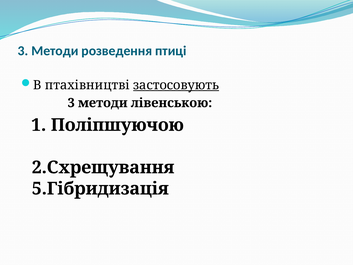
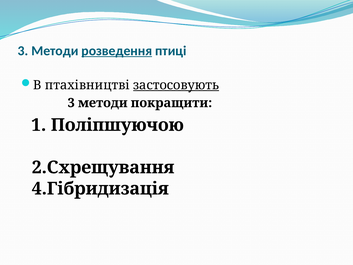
розведення underline: none -> present (117, 51)
лівенською: лівенською -> покращити (171, 103)
5.Гібридизація: 5.Гібридизація -> 4.Гібридизація (100, 188)
